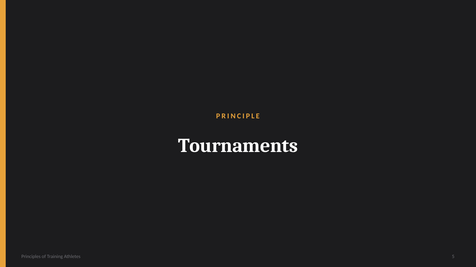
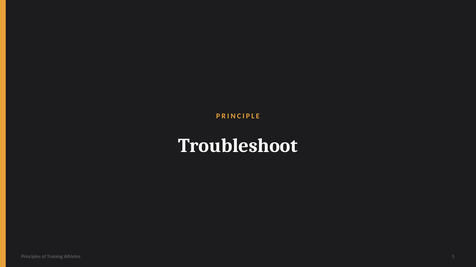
Tournaments: Tournaments -> Troubleshoot (238, 146)
